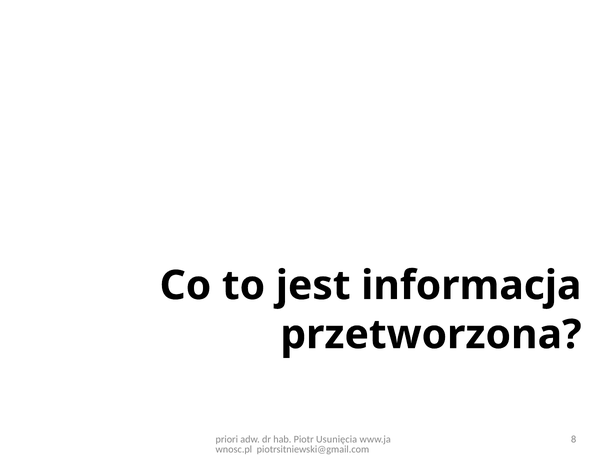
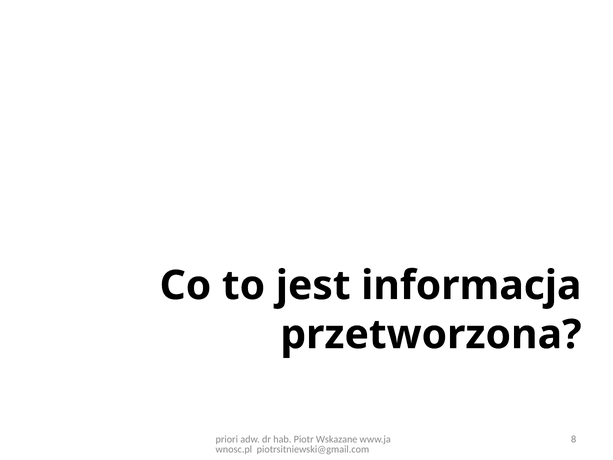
Usunięcia: Usunięcia -> Wskazane (337, 439)
